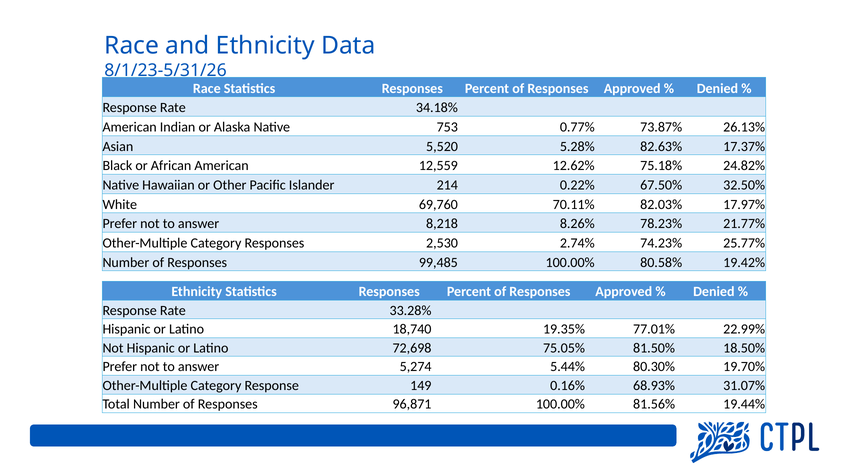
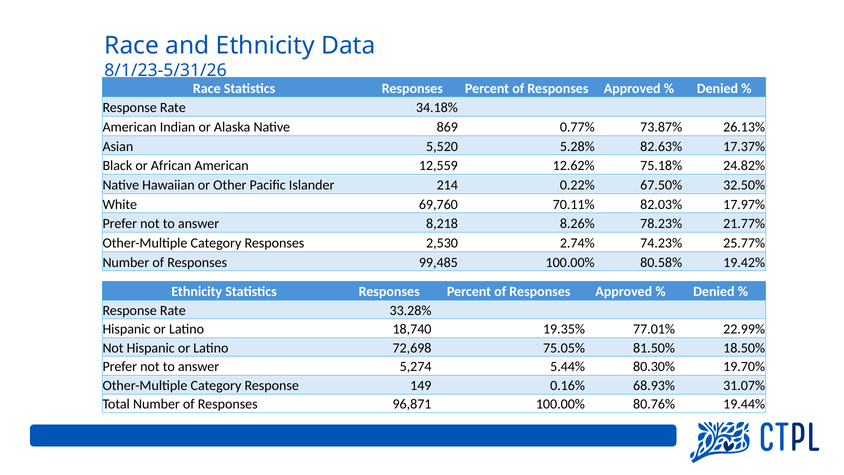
753: 753 -> 869 (447, 127)
81.56%: 81.56% -> 80.76% (654, 404)
